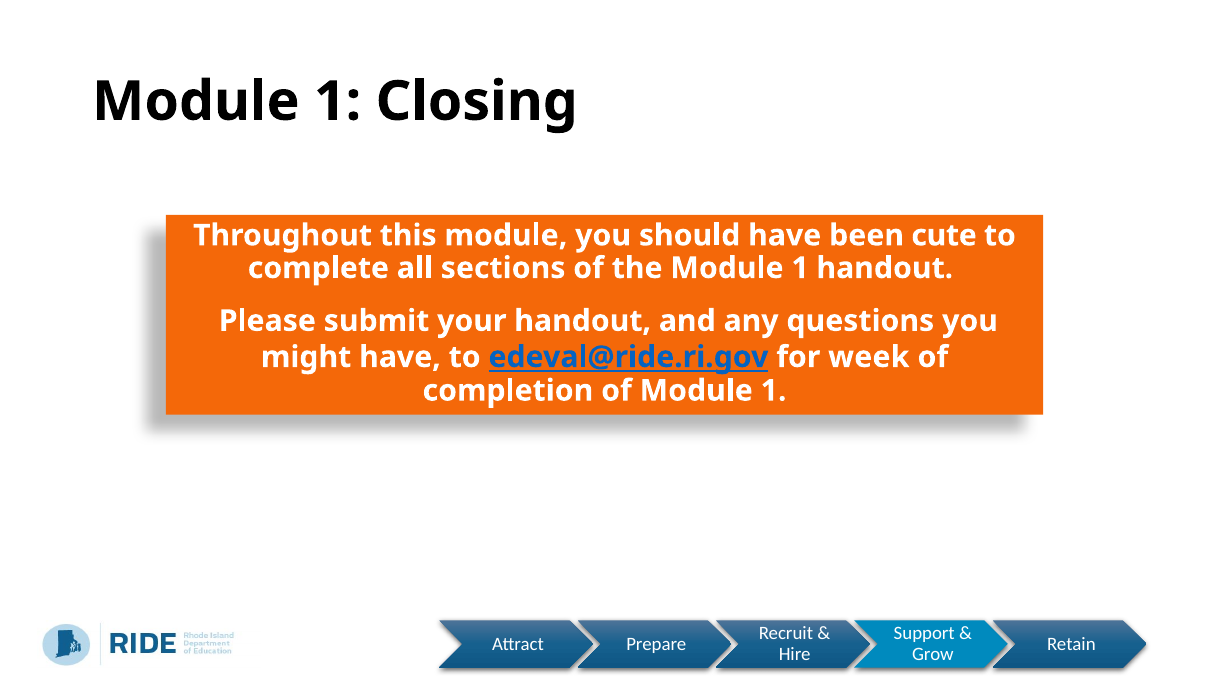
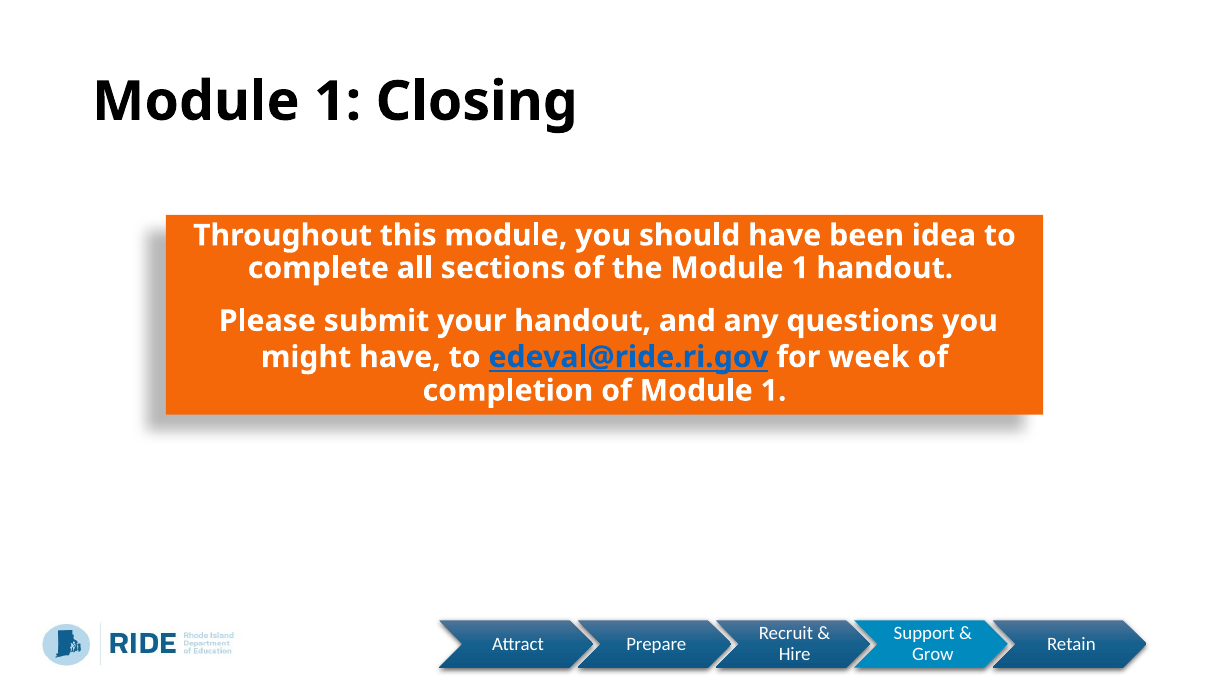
cute: cute -> idea (944, 235)
